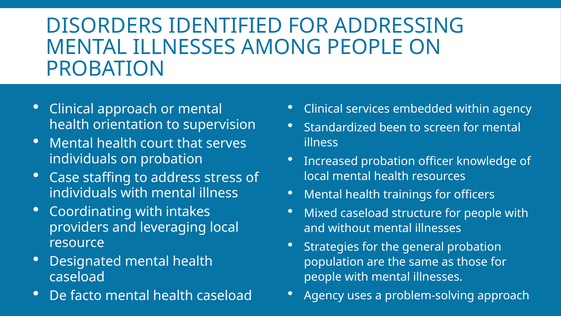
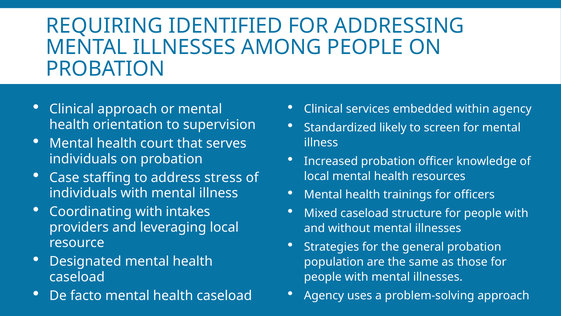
DISORDERS: DISORDERS -> REQUIRING (104, 26)
been: been -> likely (393, 127)
